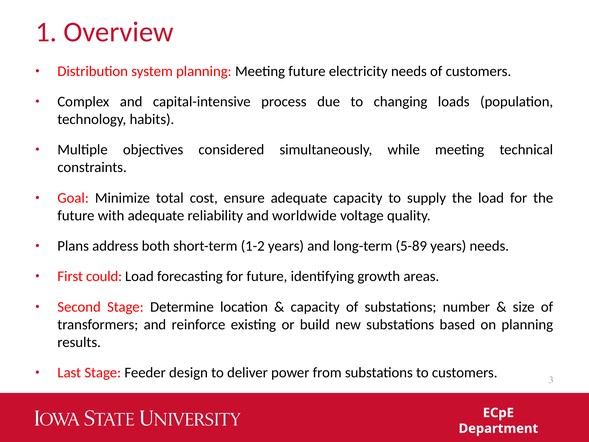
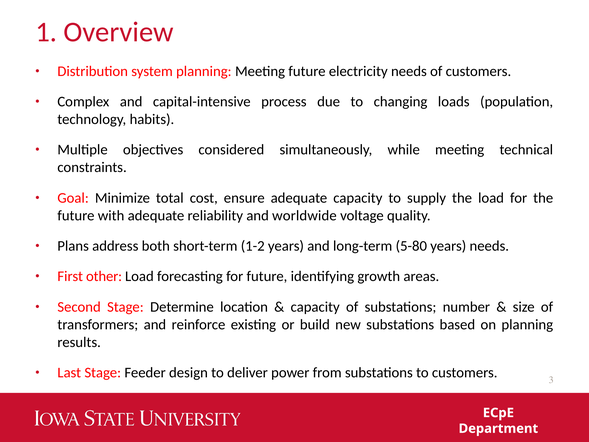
5-89: 5-89 -> 5-80 (411, 246)
could: could -> other (104, 276)
